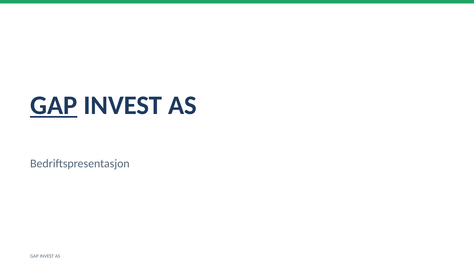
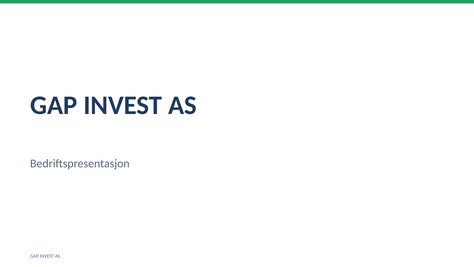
GAP underline: present -> none (54, 105)
